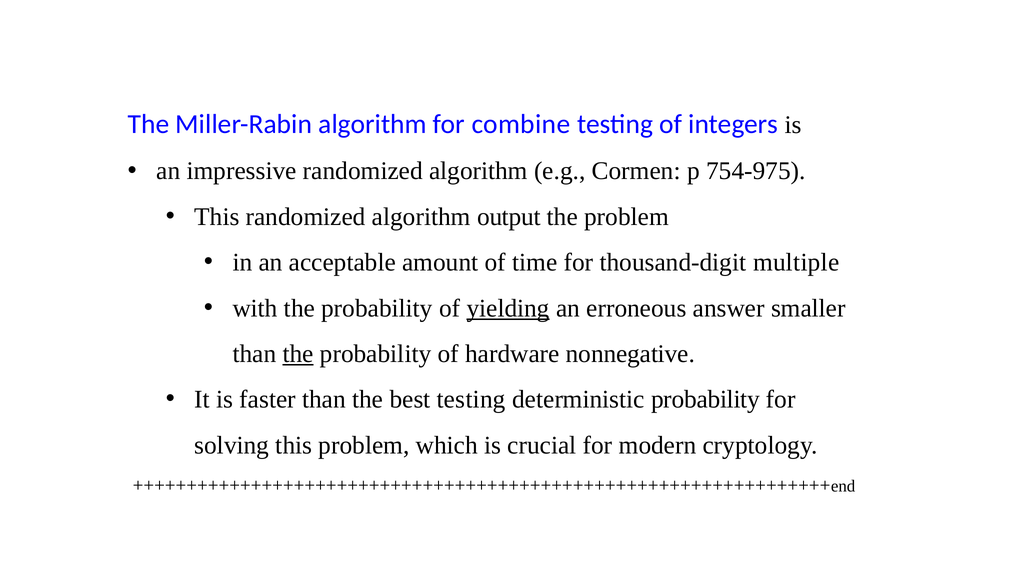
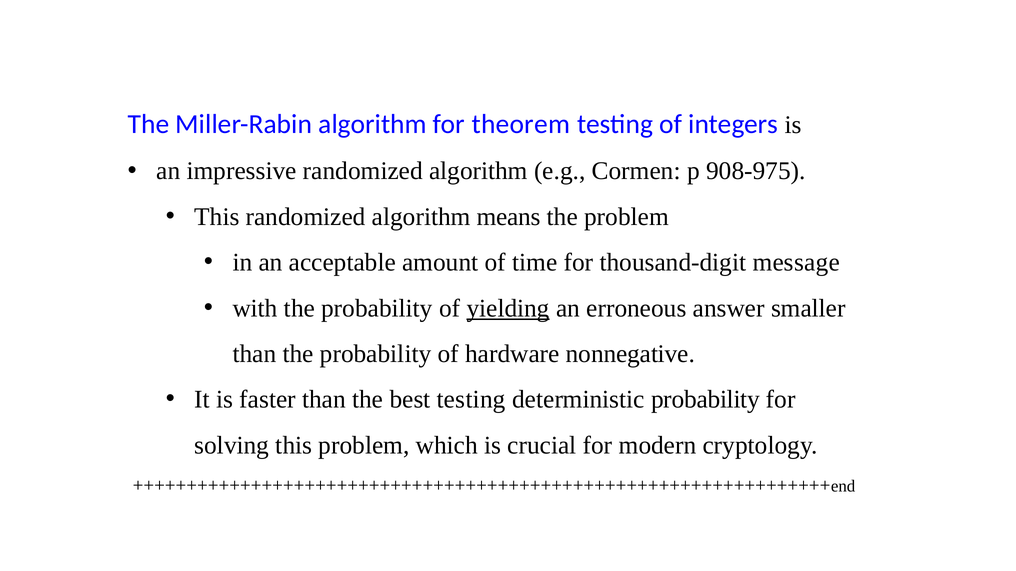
combine: combine -> theorem (521, 124)
754-975: 754-975 -> 908-975 (756, 171)
output: output -> means (509, 217)
multiple: multiple -> message (796, 263)
the underline: present -> none (298, 354)
